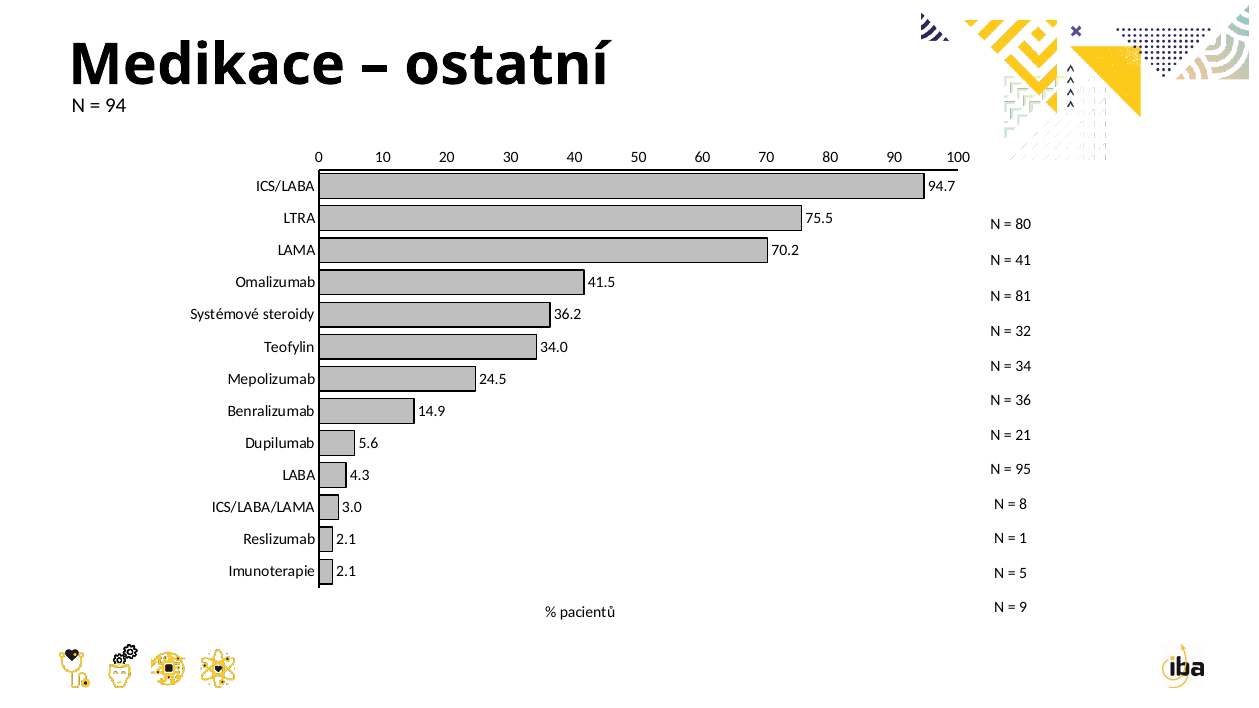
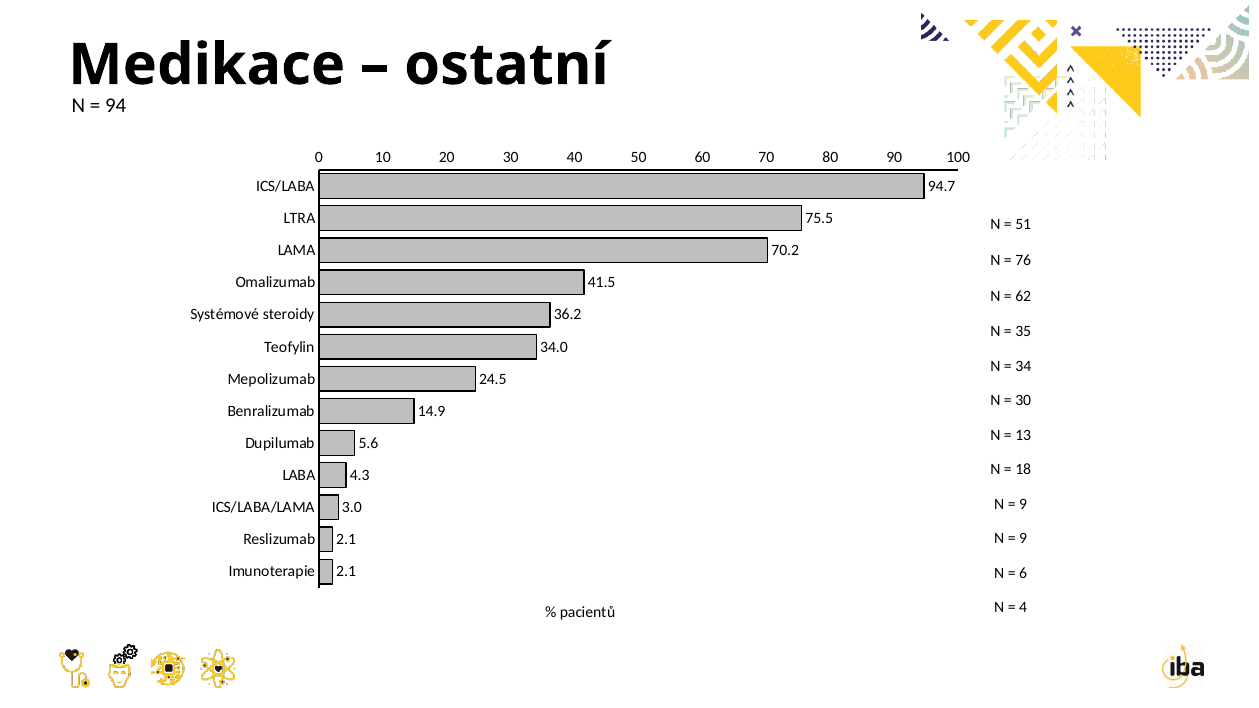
80: 80 -> 51 (1023, 225)
41: 41 -> 76 (1023, 260)
81: 81 -> 62 (1023, 296)
32: 32 -> 35 (1023, 332)
36: 36 -> 30 (1023, 401)
21: 21 -> 13 (1023, 435)
95: 95 -> 18 (1023, 470)
8: 8 -> 9 (1023, 504)
1: 1 -> 9 (1023, 539)
5: 5 -> 6 (1023, 573)
9: 9 -> 4 (1023, 608)
